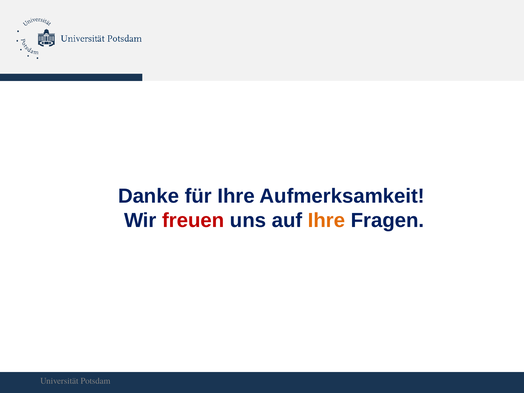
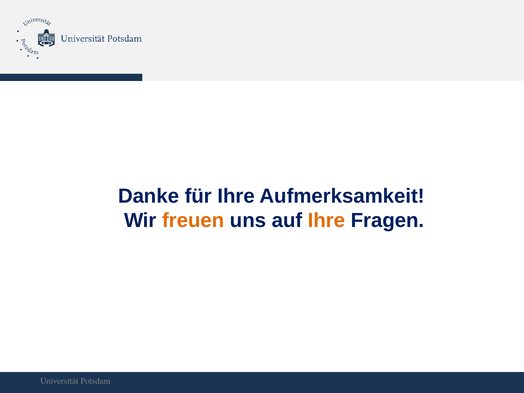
freuen colour: red -> orange (193, 220)
